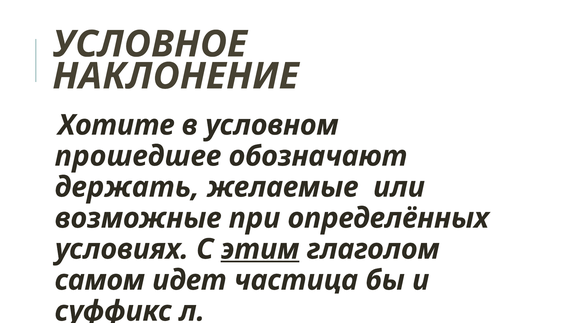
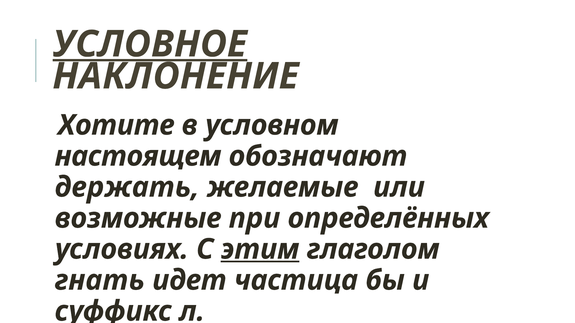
УСЛОВНОЕ underline: none -> present (150, 44)
прошедшее: прошедшее -> настоящем (138, 156)
самом: самом -> гнать (100, 281)
